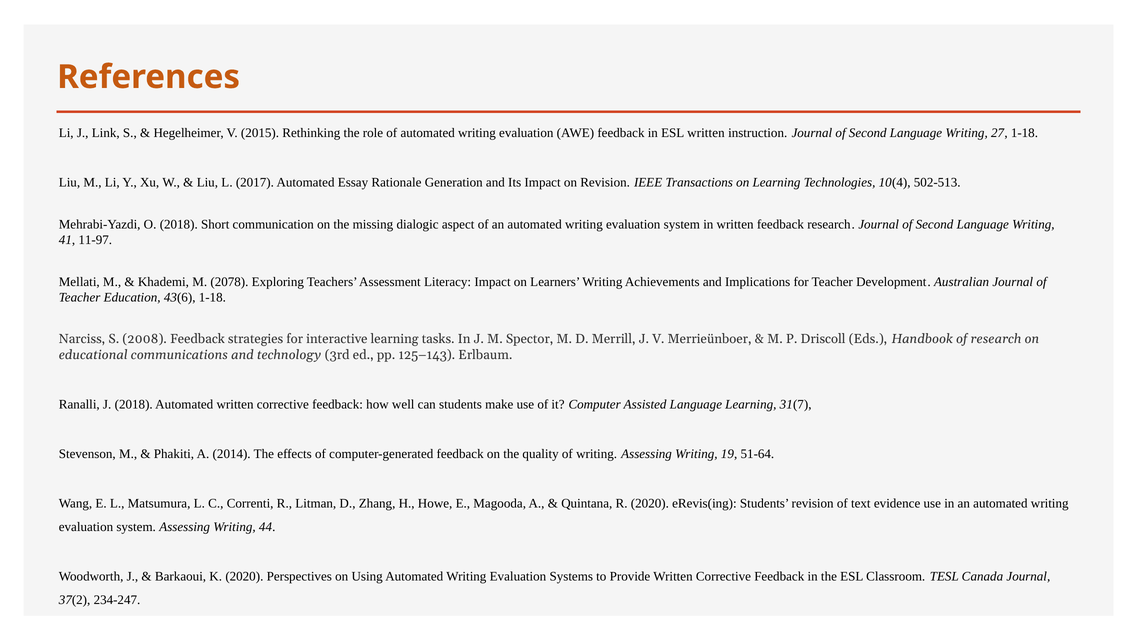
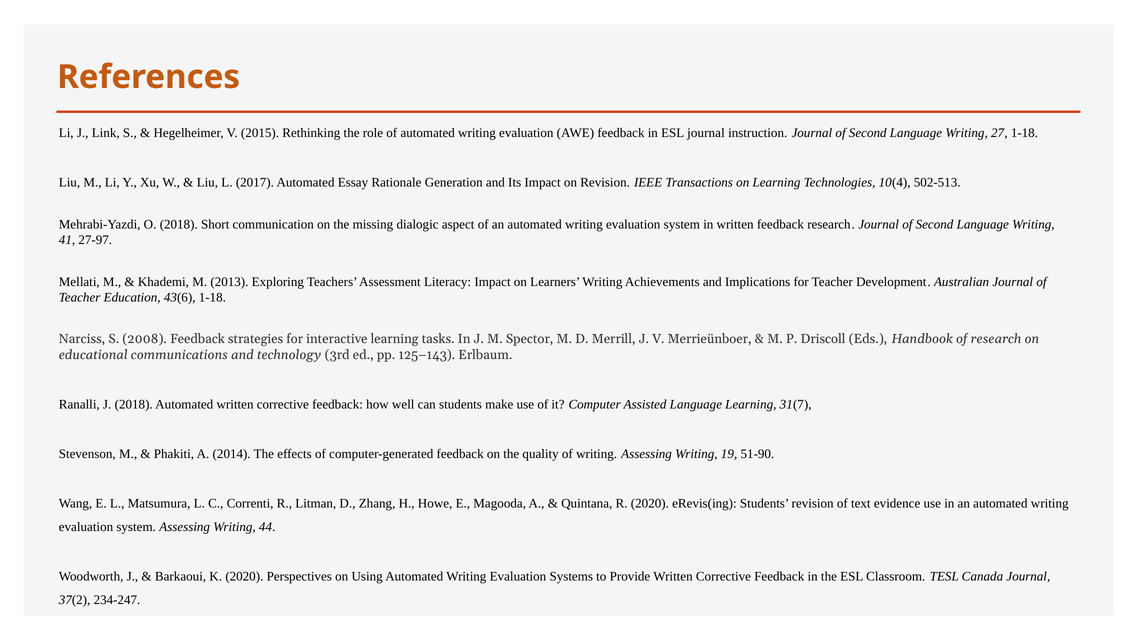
ESL written: written -> journal (706, 133)
11-97: 11-97 -> 27-97 (95, 240)
2078: 2078 -> 2013 (229, 282)
51-64: 51-64 -> 51-90 (757, 454)
